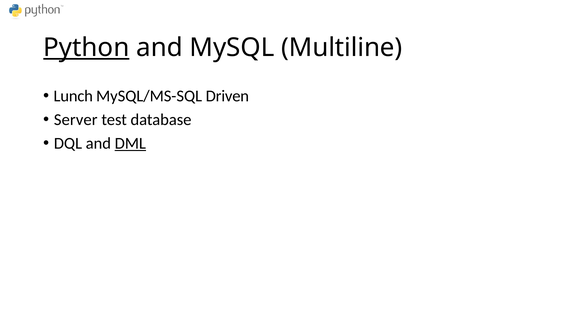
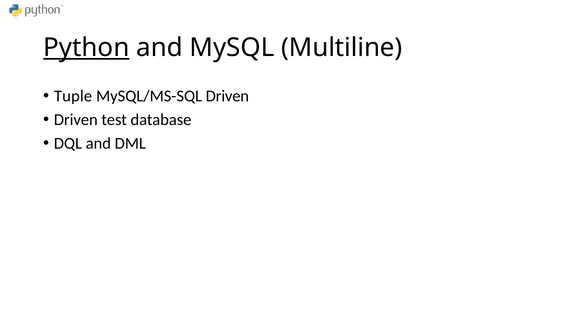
Lunch: Lunch -> Tuple (73, 96)
Server: Server -> Driven (76, 120)
DML underline: present -> none (130, 143)
